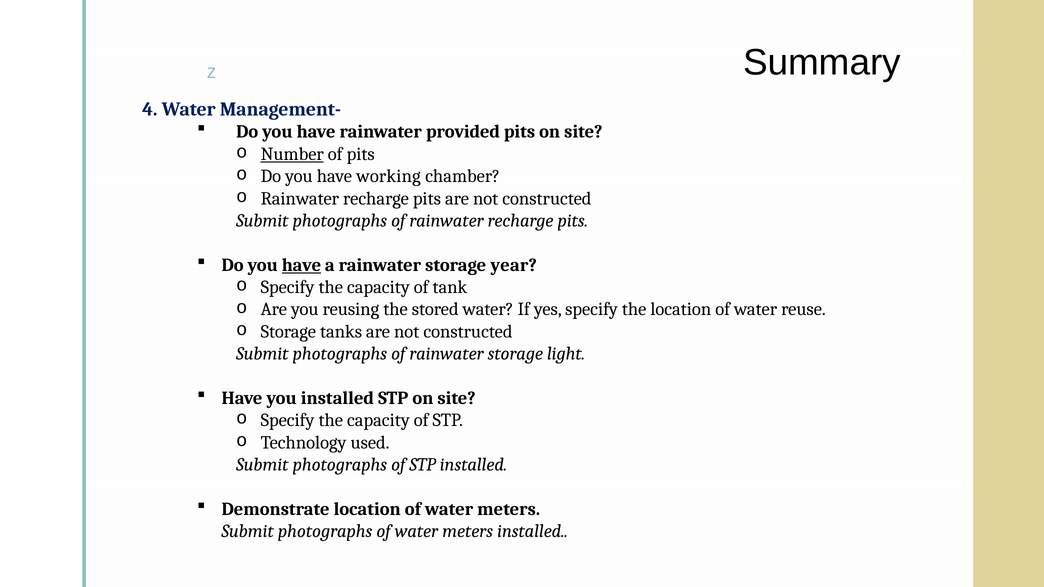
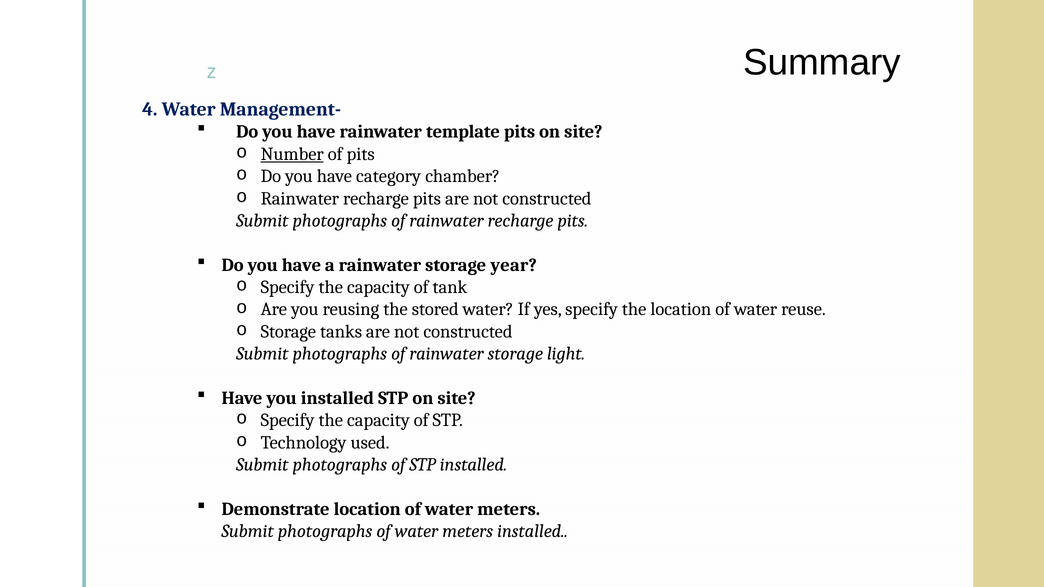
provided: provided -> template (463, 132)
working: working -> category (389, 176)
have underline: present -> none (301, 265)
